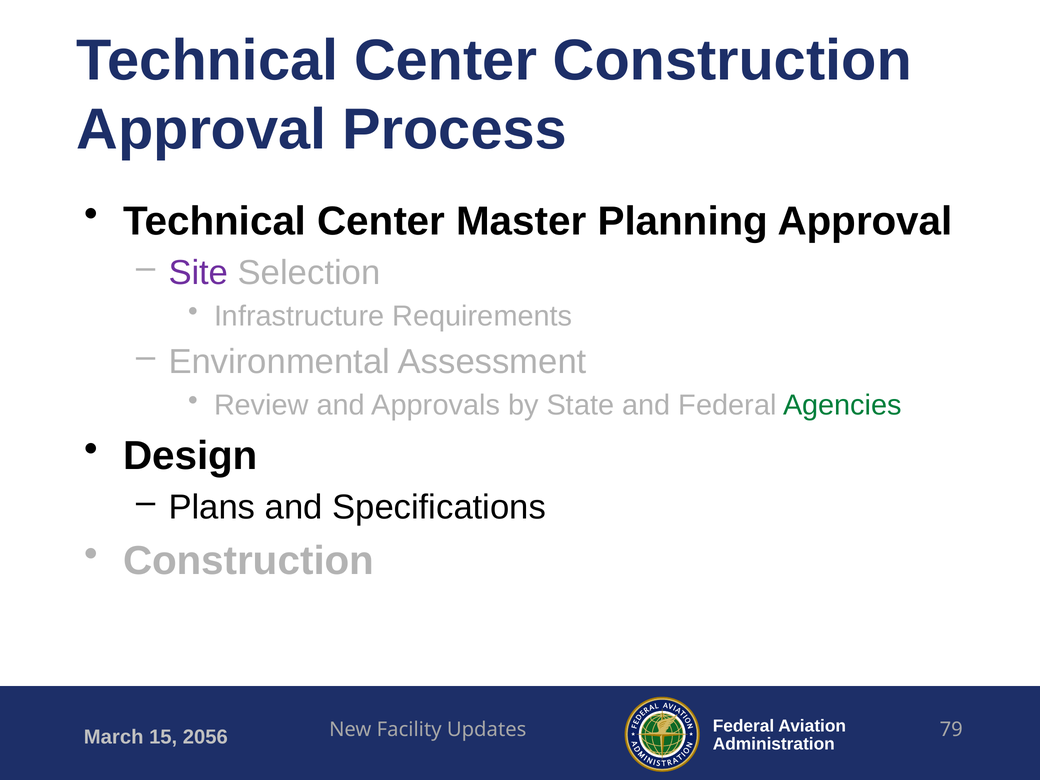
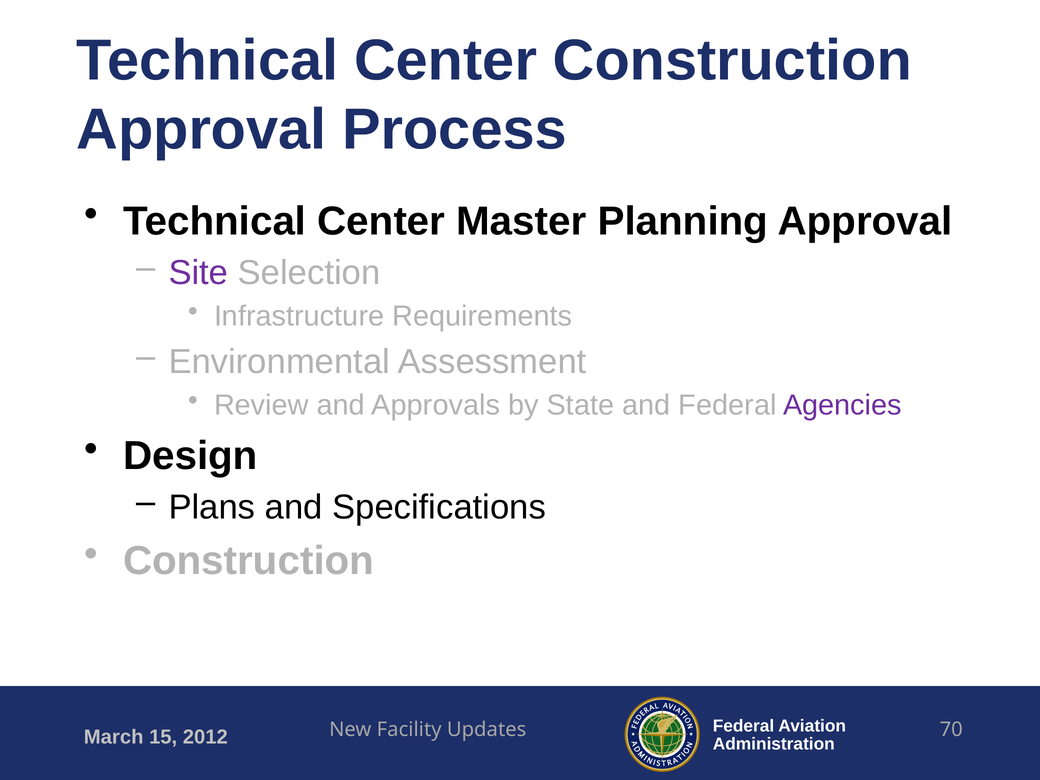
Agencies colour: green -> purple (842, 405)
79: 79 -> 70 (951, 729)
2056: 2056 -> 2012 (205, 737)
